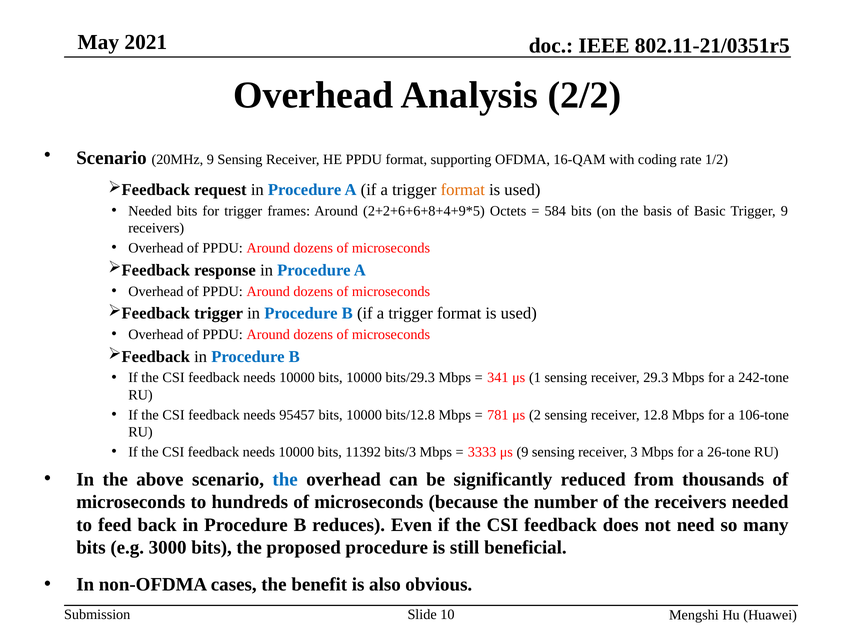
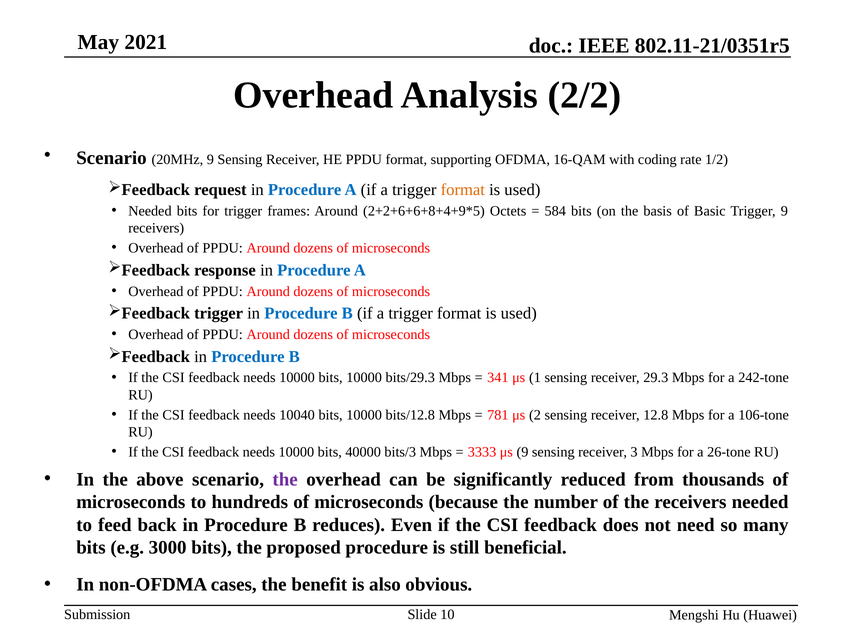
95457: 95457 -> 10040 (297, 415)
11392: 11392 -> 40000 (363, 452)
the colour: blue -> purple (285, 479)
